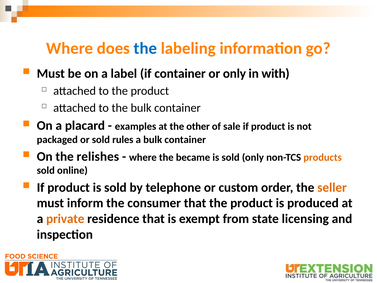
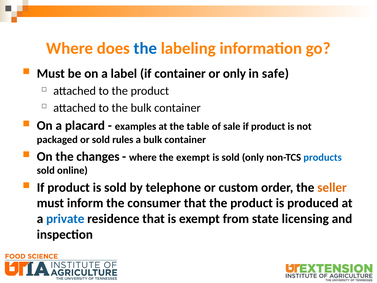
with: with -> safe (275, 73)
other: other -> table (198, 126)
relishes: relishes -> changes (98, 156)
the became: became -> exempt (193, 157)
products colour: orange -> blue (323, 157)
private colour: orange -> blue (65, 219)
